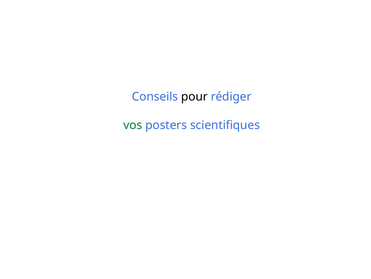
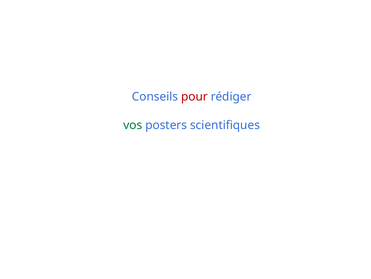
pour colour: black -> red (194, 96)
